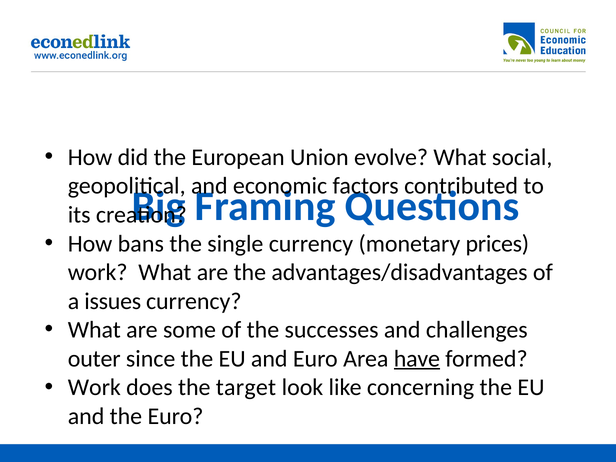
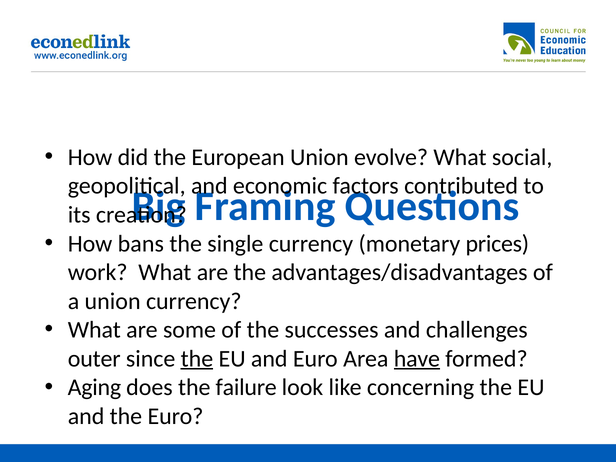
a issues: issues -> union (113, 301)
the underline: none -> present (197, 359)
Work: Work -> Aging (94, 387)
target: target -> failure (246, 387)
